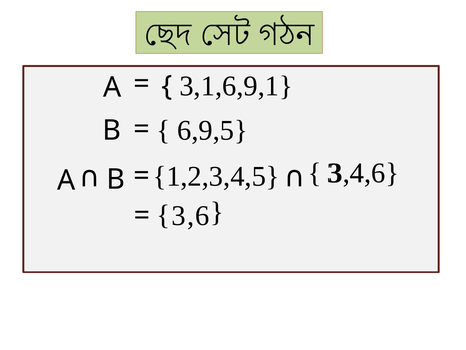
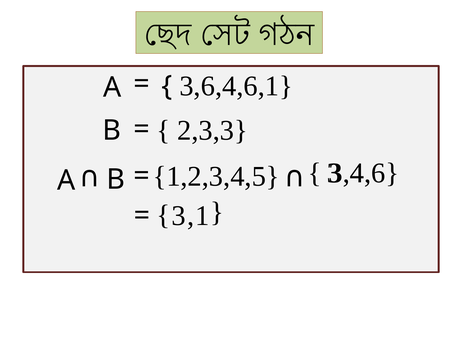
3,1,6,9,1: 3,1,6,9,1 -> 3,6,4,6,1 (236, 86)
6,9,5: 6,9,5 -> 2,3,3 (212, 130)
6: 6 -> 1 (202, 216)
